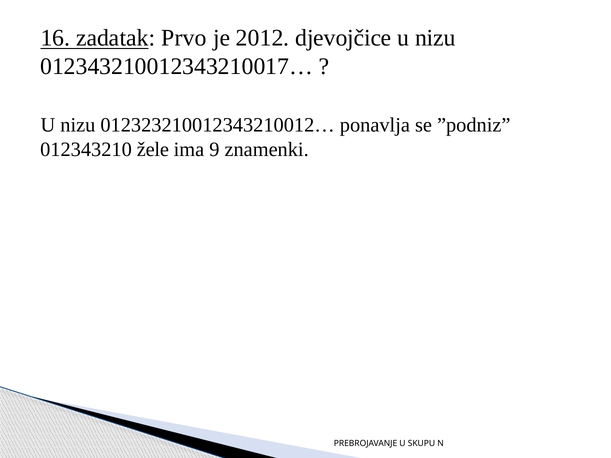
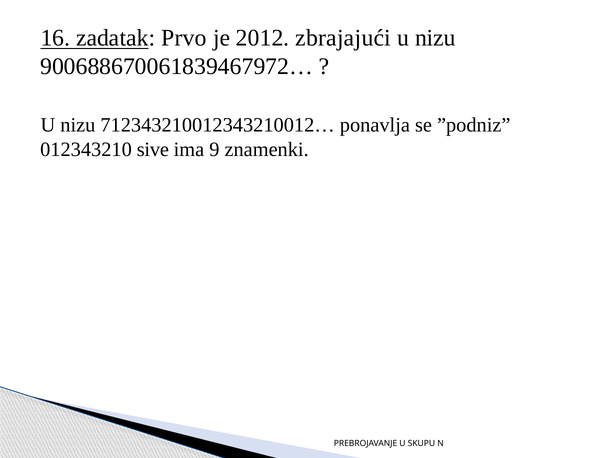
djevojčice: djevojčice -> zbrajajući (343, 38)
012343210012343210017…: 012343210012343210017… -> 900688670061839467972… (176, 66)
012323210012343210012…: 012323210012343210012… -> 712343210012343210012… (218, 125)
žele: žele -> sive (153, 150)
